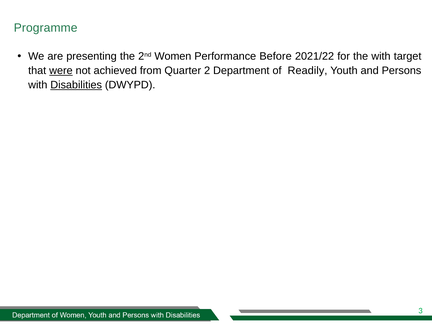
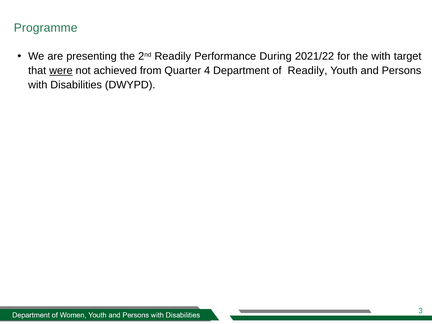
2nd Women: Women -> Readily (173, 56)
Before: Before -> During (276, 56)
2: 2 -> 4 (207, 71)
Disabilities underline: present -> none (76, 85)
